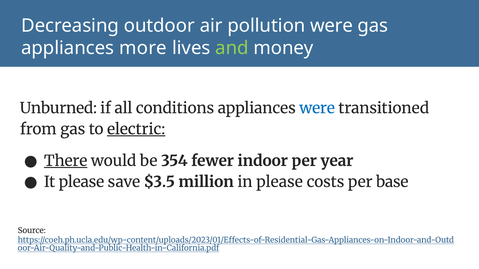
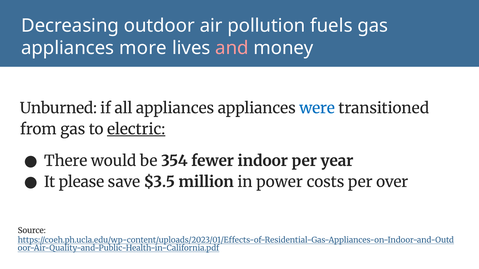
pollution were: were -> fuels (331, 26)
and colour: light green -> pink (232, 48)
all conditions: conditions -> appliances (175, 108)
There underline: present -> none (66, 161)
in please: please -> power (279, 182)
base: base -> over (392, 182)
